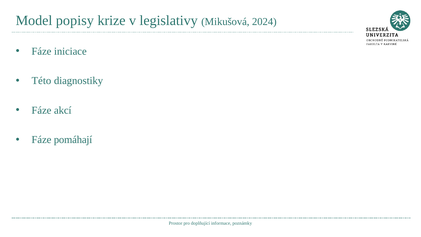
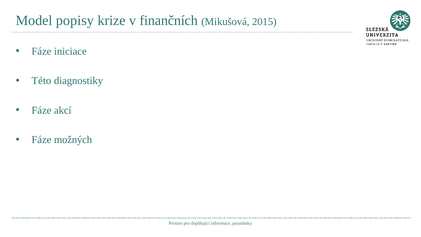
legislativy: legislativy -> finančních (169, 20)
2024: 2024 -> 2015 (264, 22)
pomáhají: pomáhají -> možných (73, 140)
